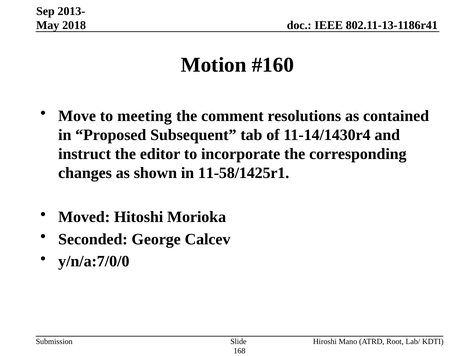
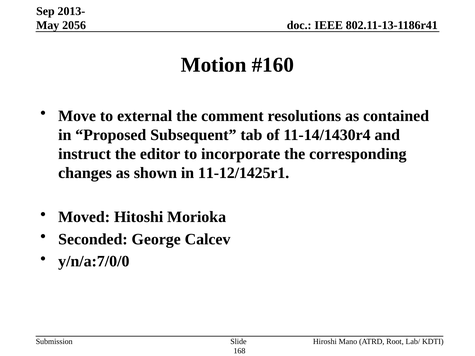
2018: 2018 -> 2056 (74, 25)
meeting: meeting -> external (145, 116)
11-58/1425r1: 11-58/1425r1 -> 11-12/1425r1 (244, 173)
